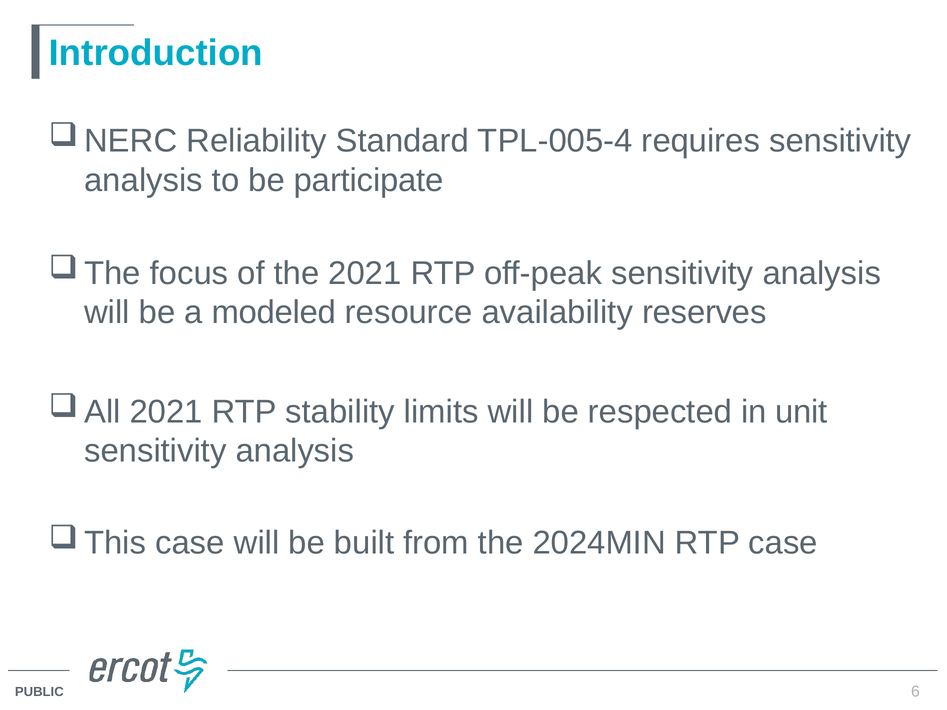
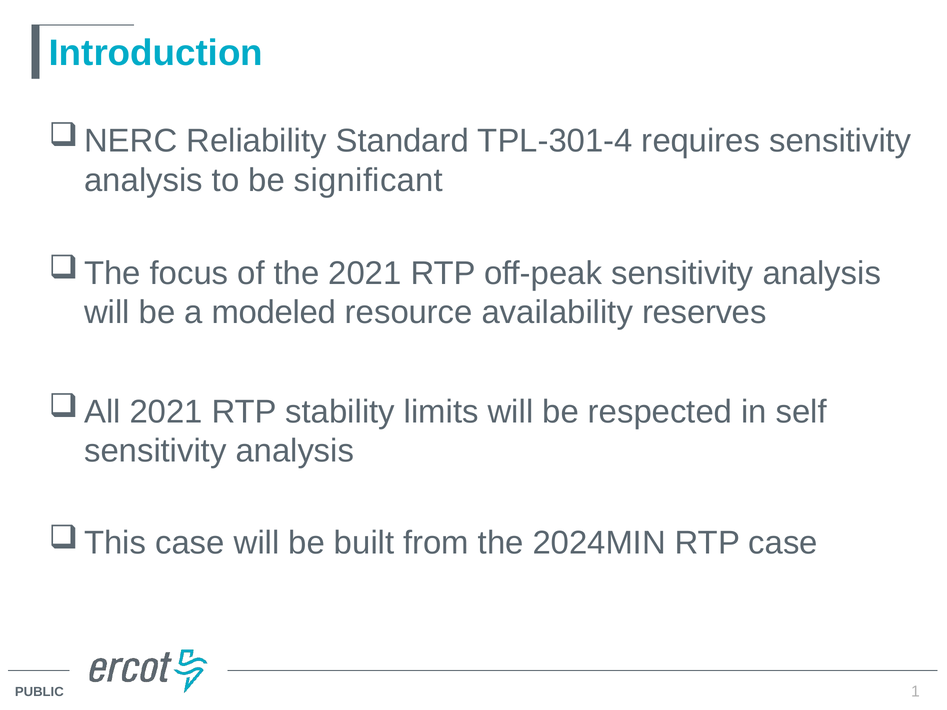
TPL-005-4: TPL-005-4 -> TPL-301-4 (555, 141)
participate: participate -> significant (368, 180)
unit: unit -> self (801, 412)
6: 6 -> 1 (915, 692)
